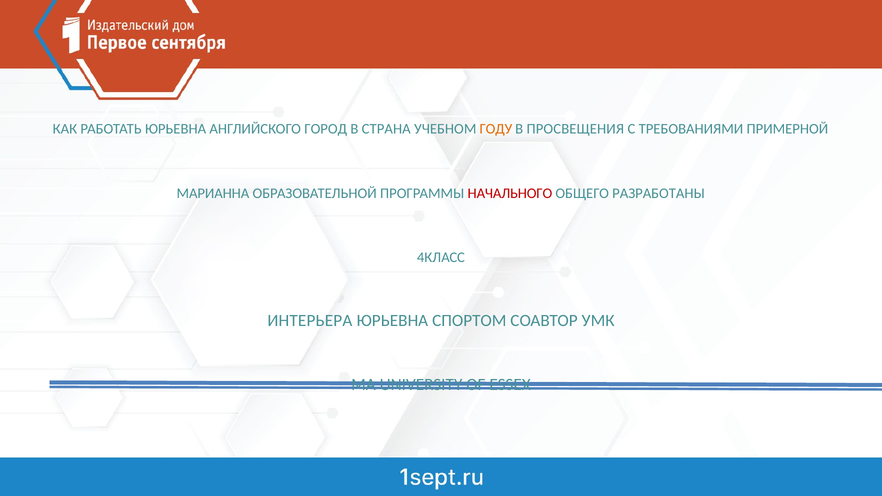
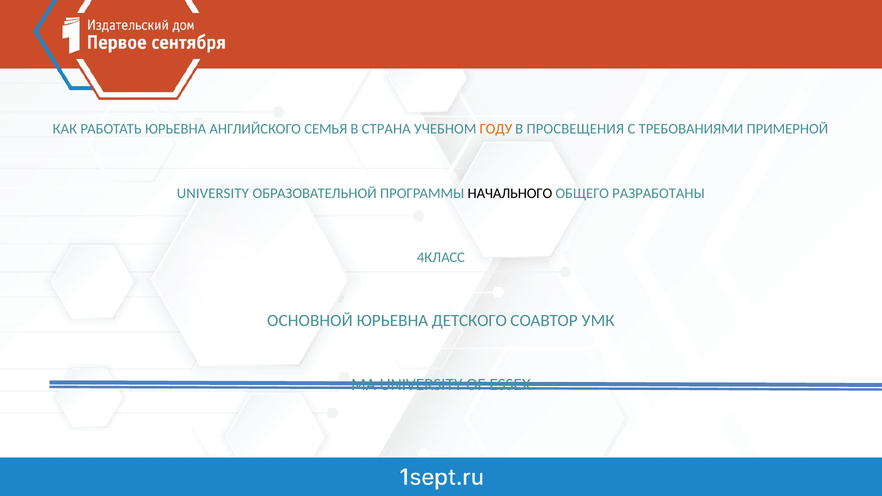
ГОРОД: ГОРОД -> СЕМЬЯ (326, 129)
МАРИАННА: МАРИАННА -> UNIVERSITY (213, 193)
НАЧАЛЬНОГО colour: red -> black (510, 193)
ИНТЕРЬЕРА: ИНТЕРЬЕРА -> ОСНОВНОЙ (310, 321)
СПОРТОМ: СПОРТОМ -> ДЕТСКОГО (469, 321)
